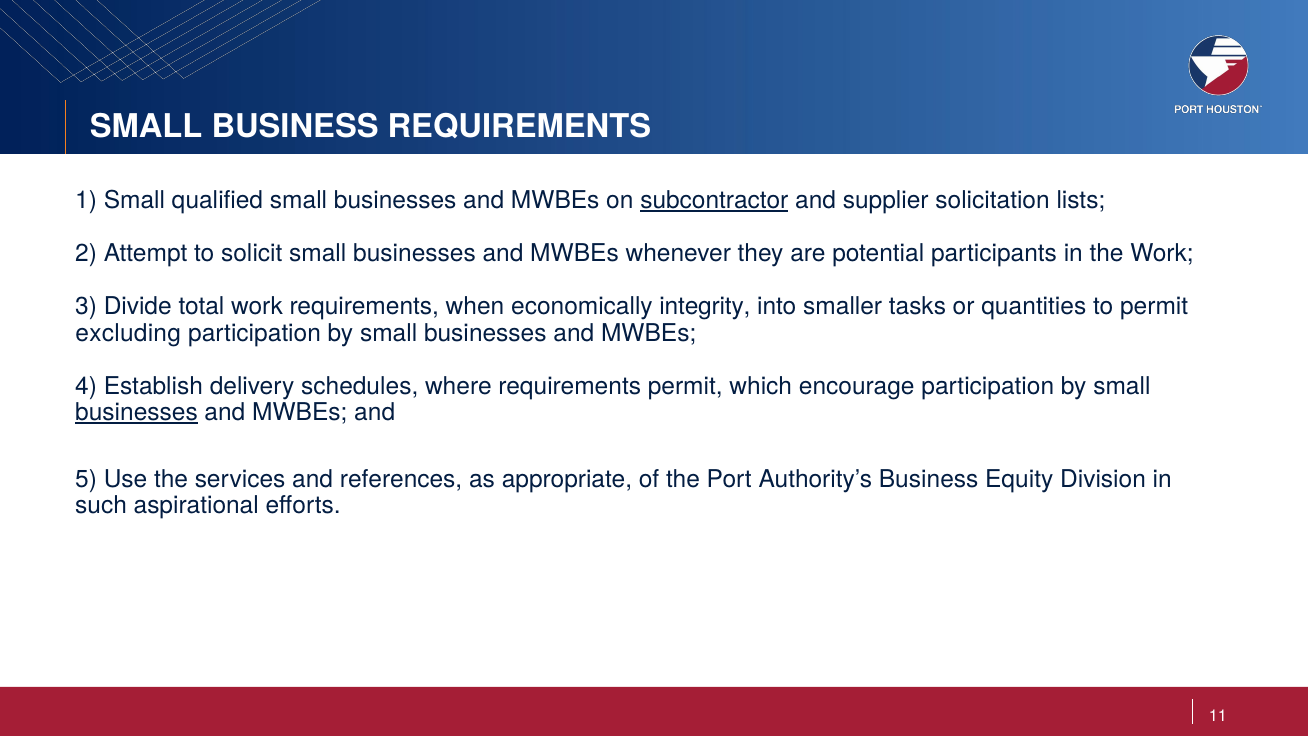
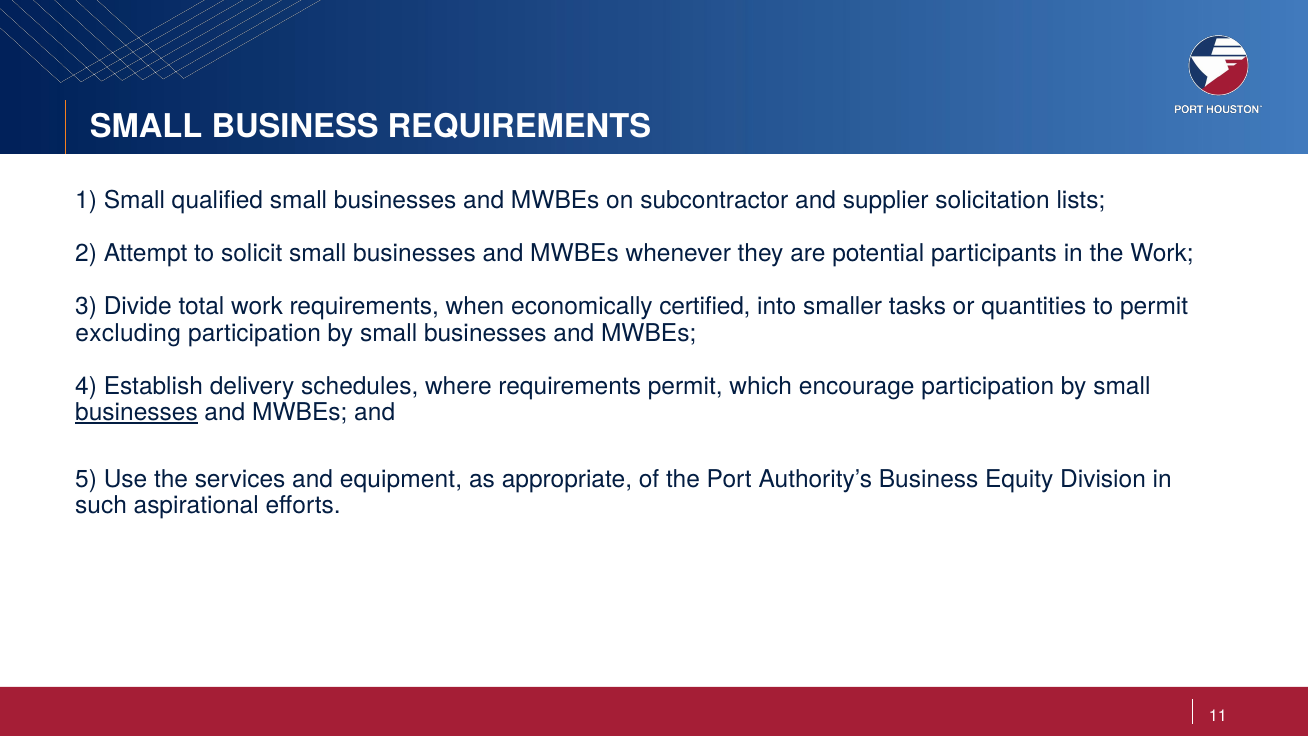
subcontractor underline: present -> none (714, 201)
integrity: integrity -> certified (705, 306)
references: references -> equipment (401, 479)
